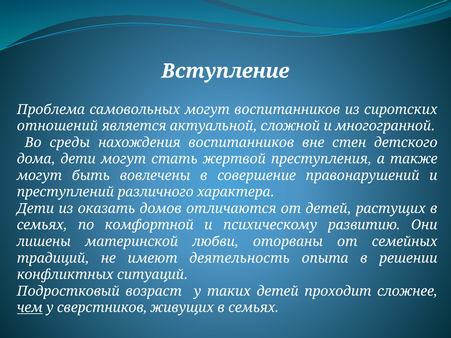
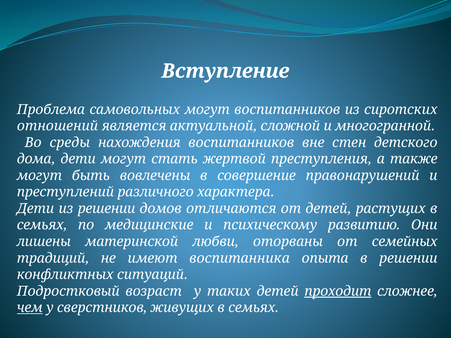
из оказать: оказать -> решении (107, 209)
комфортной: комфортной -> медицинские (149, 225)
деятельность: деятельность -> воспитанника (240, 258)
проходит underline: none -> present (338, 291)
